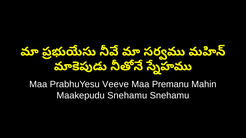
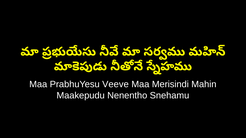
Premanu: Premanu -> Merisindi (170, 85)
Maakepudu Snehamu: Snehamu -> Nenentho (127, 96)
